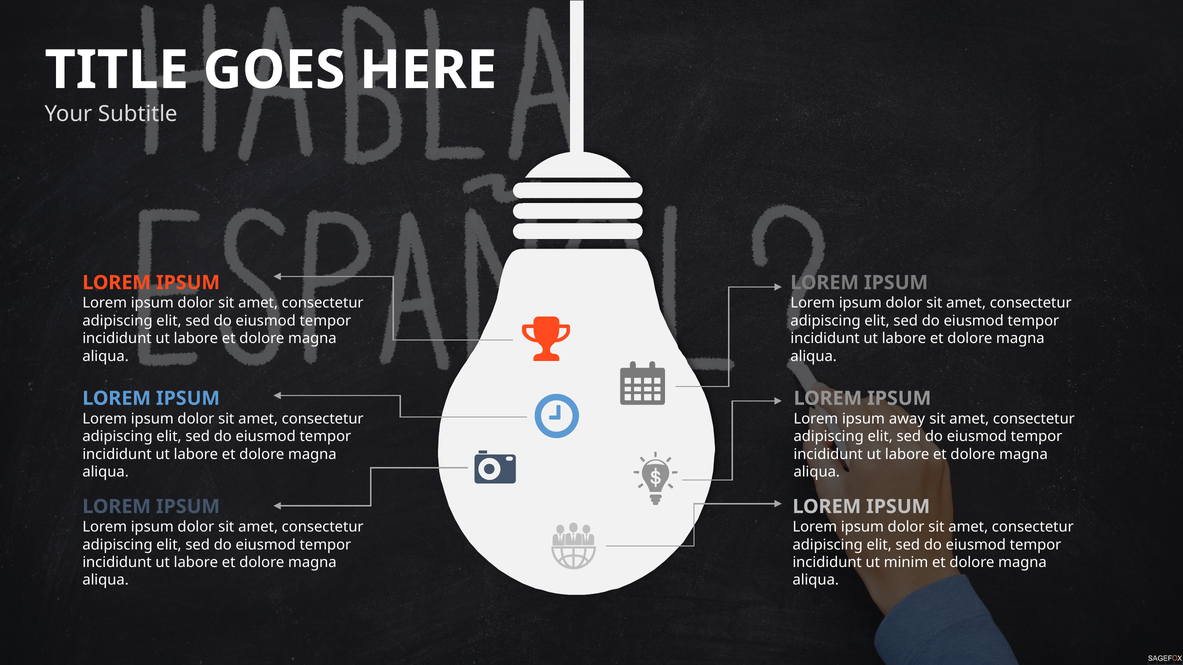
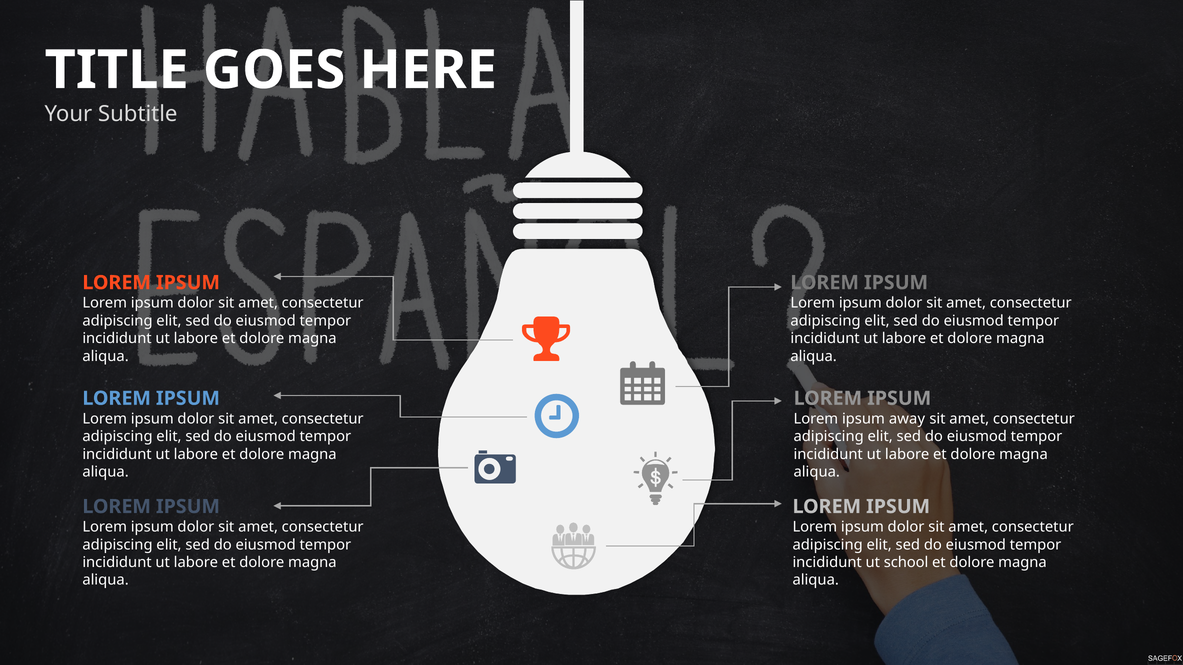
minim: minim -> school (906, 563)
